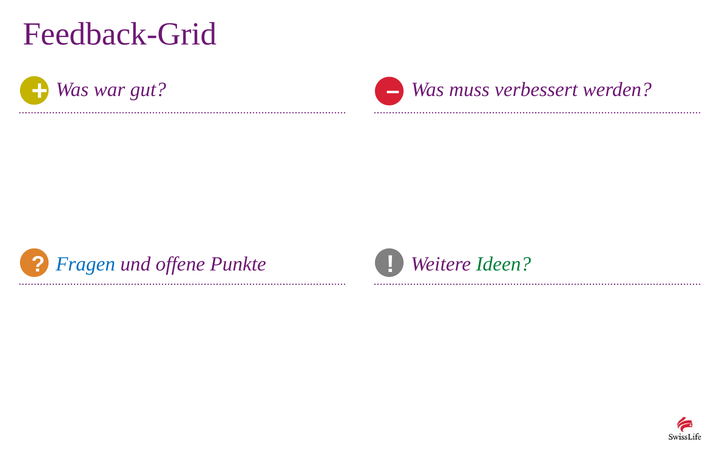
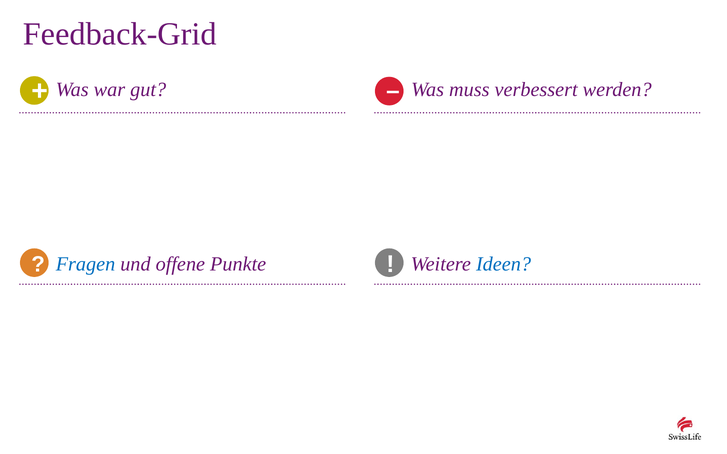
Ideen colour: green -> blue (503, 264)
